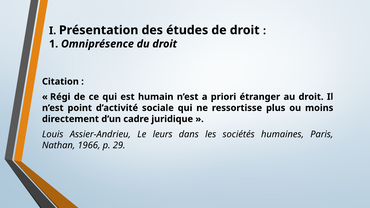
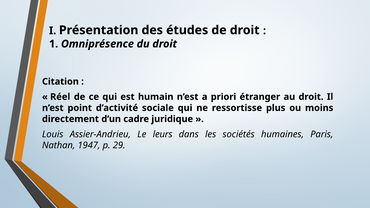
Régi: Régi -> Réel (60, 97)
1966: 1966 -> 1947 (89, 145)
